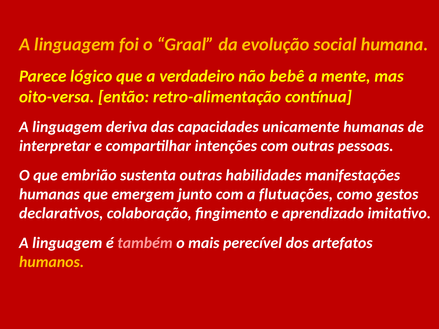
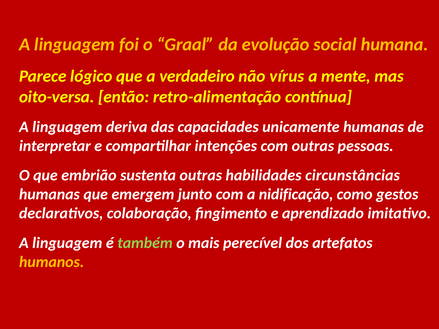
bebê: bebê -> vírus (287, 76)
manifestações: manifestações -> circunstâncias (353, 175)
flutuações: flutuações -> nidificação (296, 194)
também colour: pink -> light green (145, 243)
